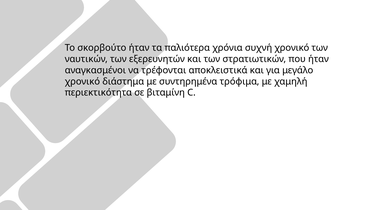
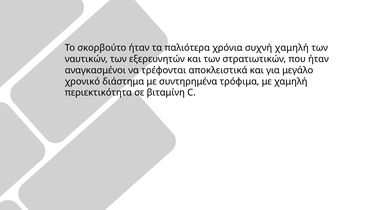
συχνή χρονικό: χρονικό -> χαμηλή (292, 48)
